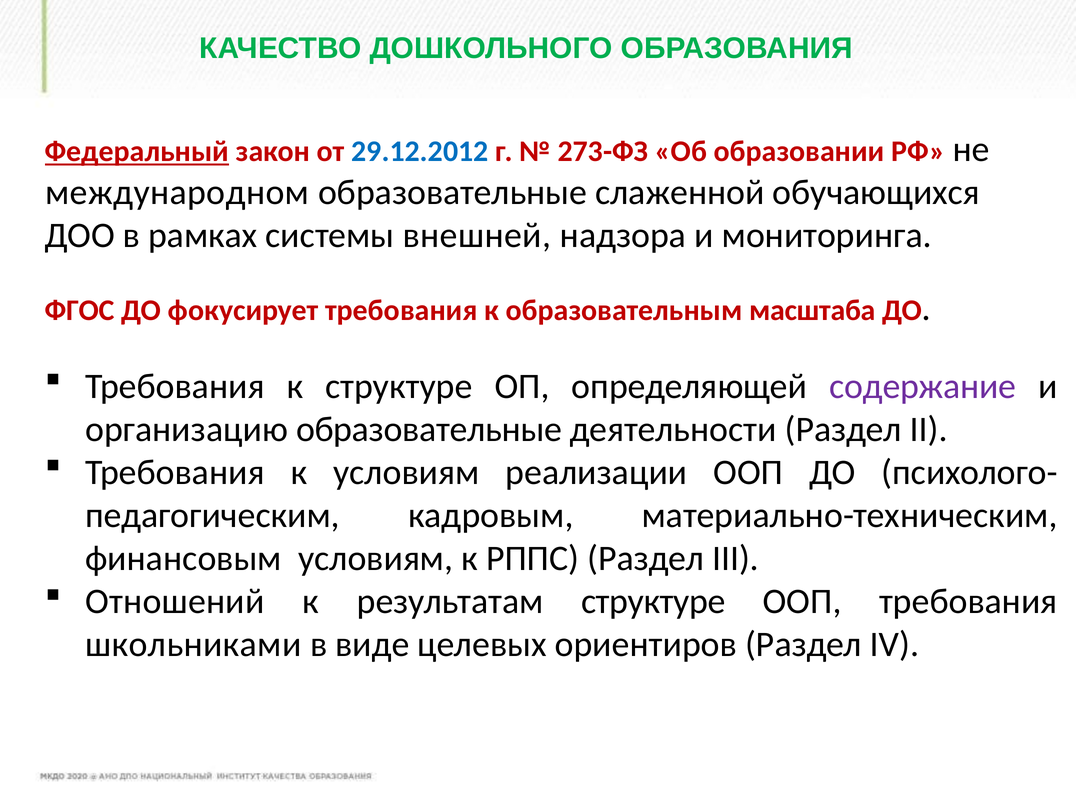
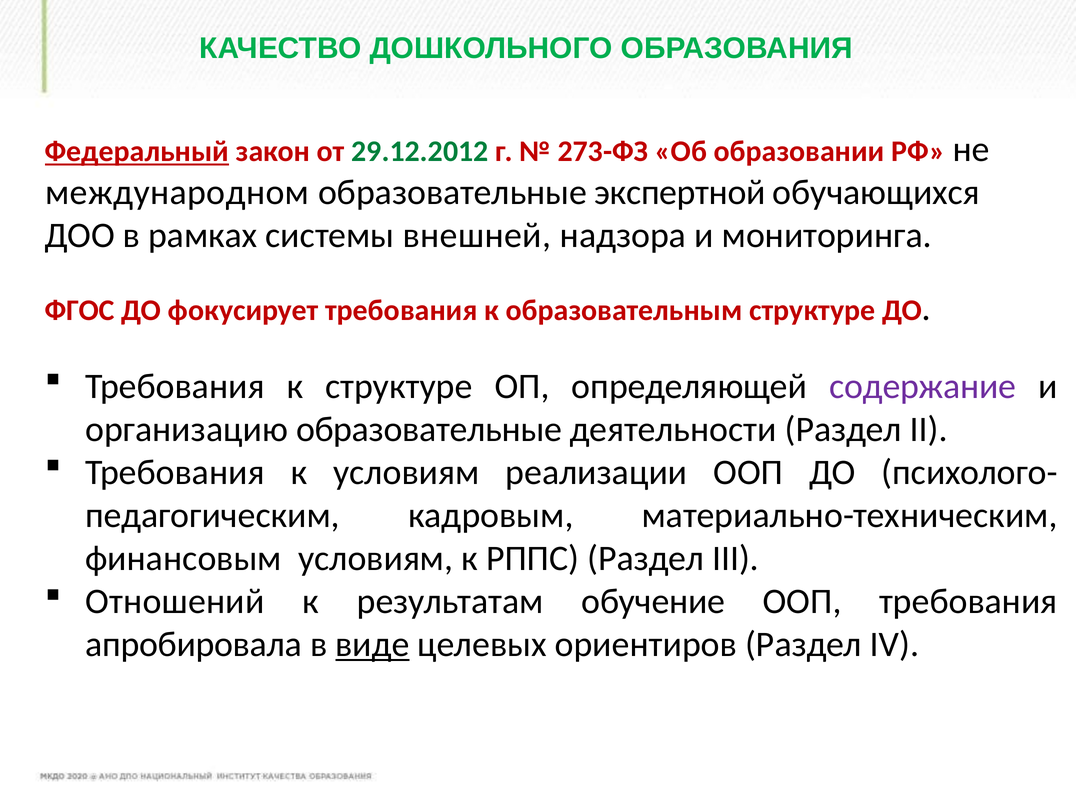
29.12.2012 colour: blue -> green (420, 152)
слаженной: слаженной -> экспертной (680, 193)
образовательным масштаба: масштаба -> структуре (812, 311)
результатам структуре: структуре -> обучение (653, 602)
школьниками: школьниками -> апробировала (194, 645)
виде underline: none -> present (372, 645)
